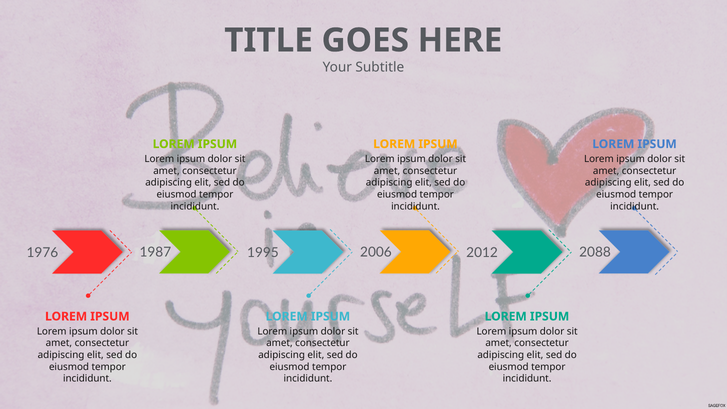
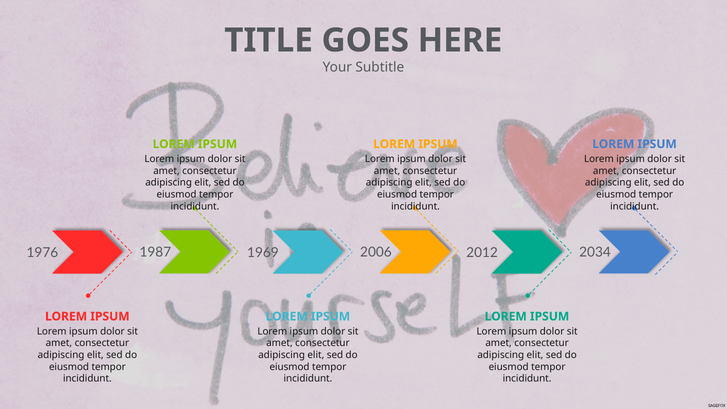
1995: 1995 -> 1969 (263, 253)
2088: 2088 -> 2034 (595, 252)
